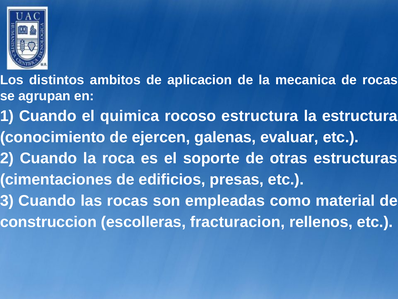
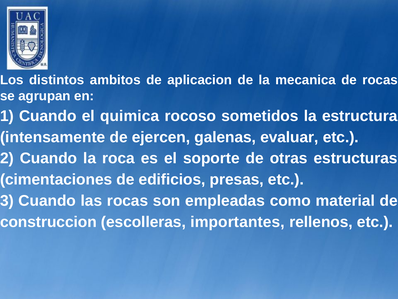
rocoso estructura: estructura -> sometidos (260, 116)
conocimiento: conocimiento -> intensamente (53, 137)
fracturacion: fracturacion -> importantes (237, 222)
